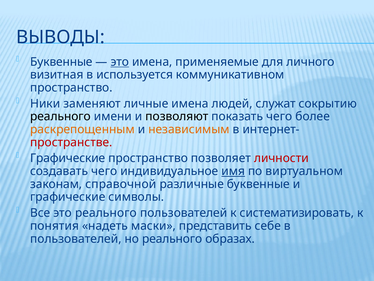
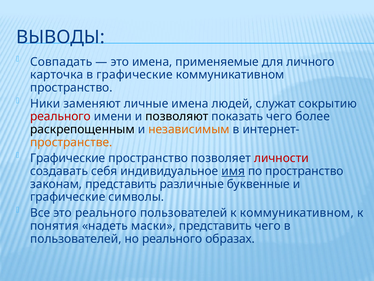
Буквенные: Буквенные -> Совпадать (61, 62)
это underline: present -> none (120, 62)
визитная: визитная -> карточка (57, 75)
в используется: используется -> графические (135, 75)
реального colour: black -> red (60, 116)
раскрепощенным colour: orange -> black (82, 129)
пространстве colour: red -> orange (71, 142)
создавать чего: чего -> себя (104, 171)
по виртуальном: виртуальном -> пространство (304, 171)
законам справочной: справочной -> представить (121, 184)
к систематизировать: систематизировать -> коммуникативном (297, 213)
представить себе: себе -> чего (268, 225)
